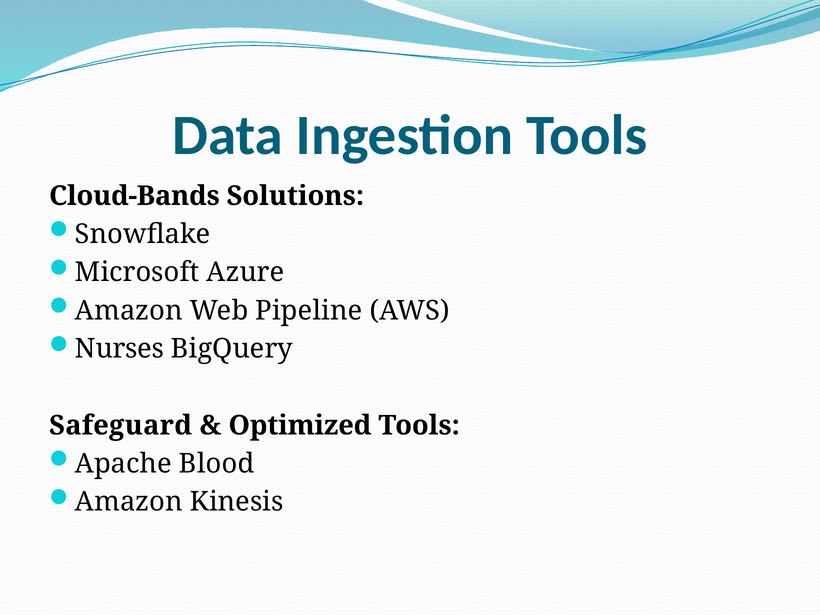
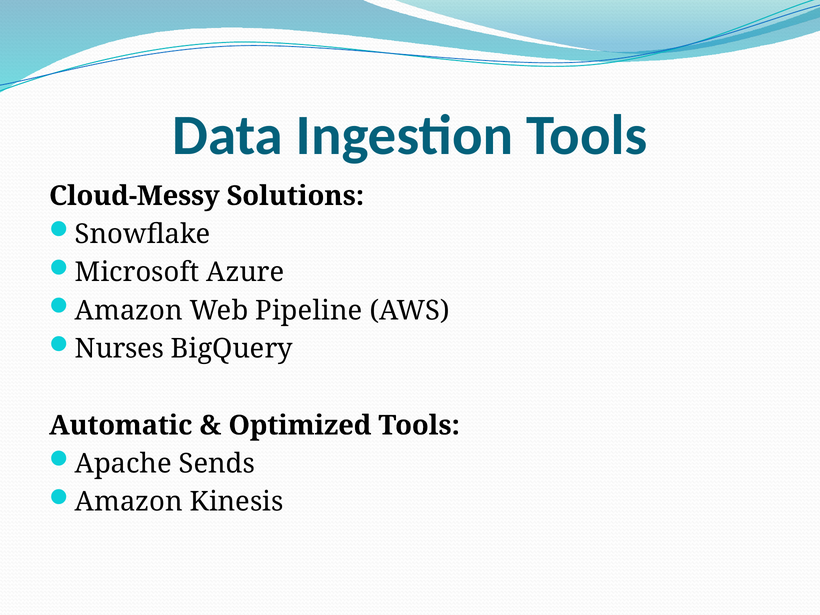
Cloud-Bands: Cloud-Bands -> Cloud-Messy (134, 196)
Safeguard: Safeguard -> Automatic (121, 425)
Blood: Blood -> Sends (217, 464)
